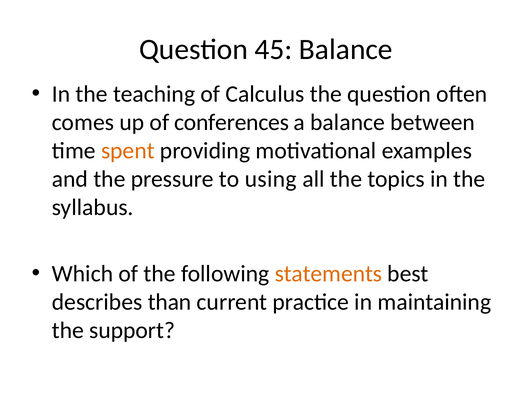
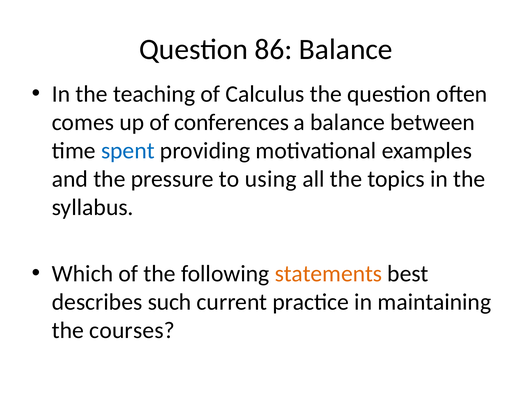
45: 45 -> 86 (273, 50)
spent colour: orange -> blue (128, 151)
than: than -> such (170, 302)
support: support -> courses (132, 330)
